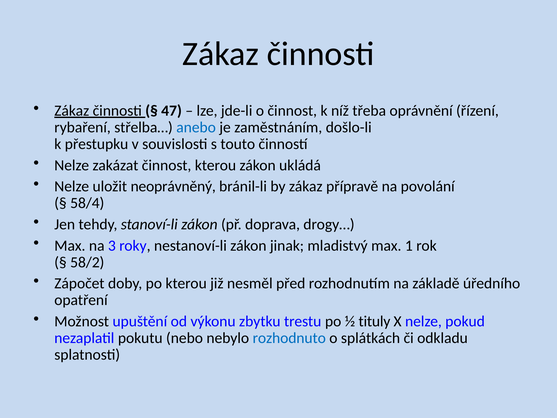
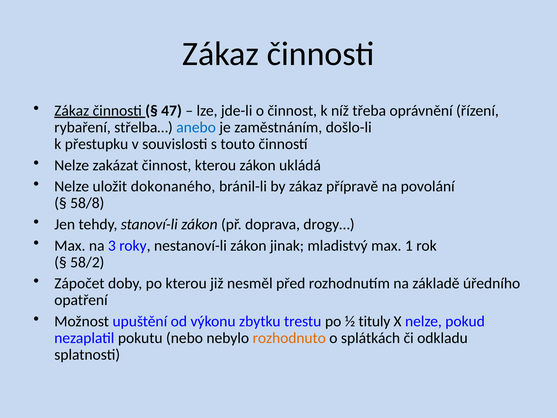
neoprávněný: neoprávněný -> dokonaného (173, 186)
58/4: 58/4 -> 58/8 (87, 203)
rozhodnuto colour: blue -> orange (289, 338)
